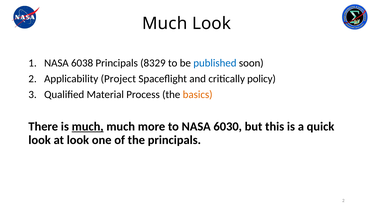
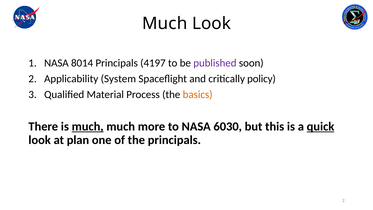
6038: 6038 -> 8014 (82, 63)
8329: 8329 -> 4197 (153, 63)
published colour: blue -> purple (215, 63)
Project: Project -> System (118, 79)
quick underline: none -> present (321, 126)
at look: look -> plan (78, 140)
